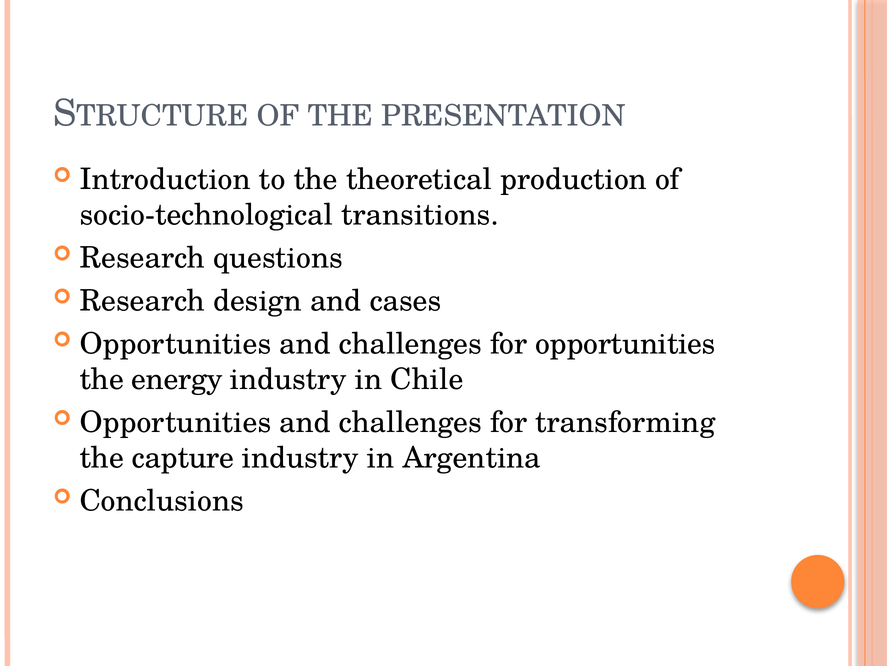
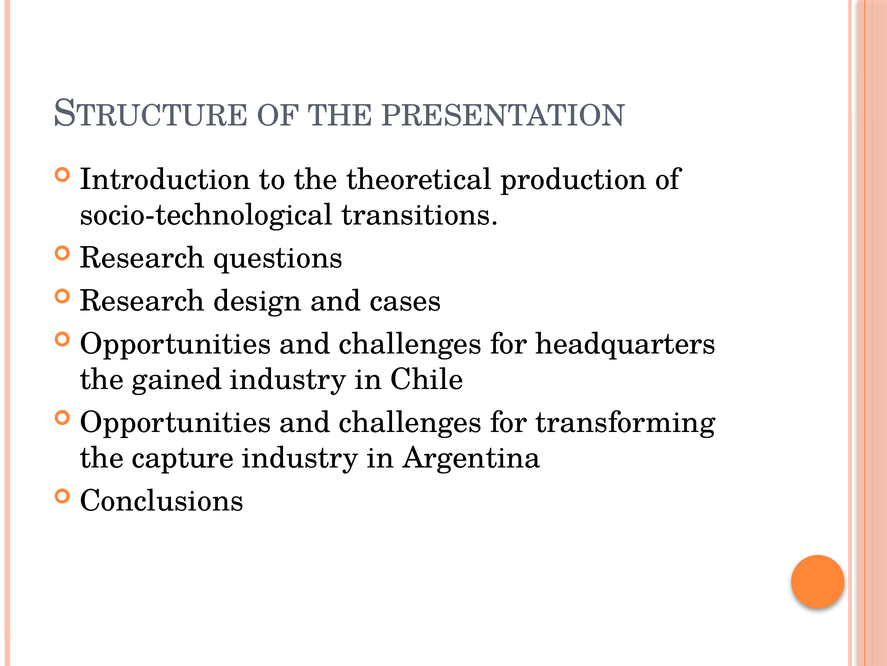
for opportunities: opportunities -> headquarters (626, 344)
energy: energy -> gained (177, 379)
